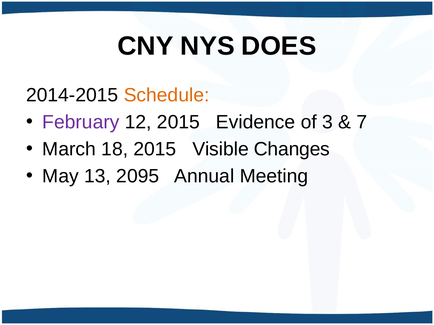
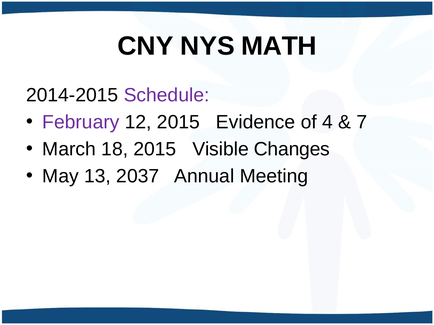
DOES: DOES -> MATH (279, 46)
Schedule colour: orange -> purple (167, 95)
3: 3 -> 4 (327, 122)
2095: 2095 -> 2037 (138, 176)
